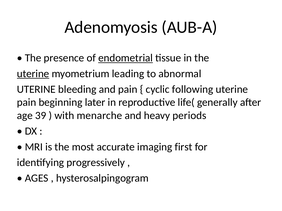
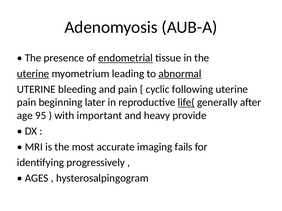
abnormal underline: none -> present (180, 74)
life( underline: none -> present (186, 103)
39: 39 -> 95 (41, 116)
menarche: menarche -> important (99, 116)
periods: periods -> provide (190, 116)
first: first -> fails (184, 147)
